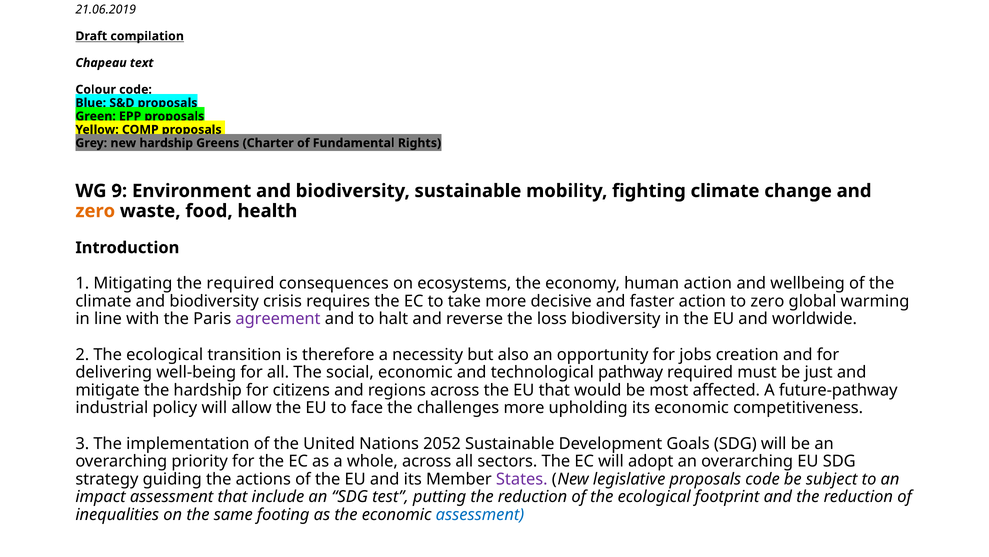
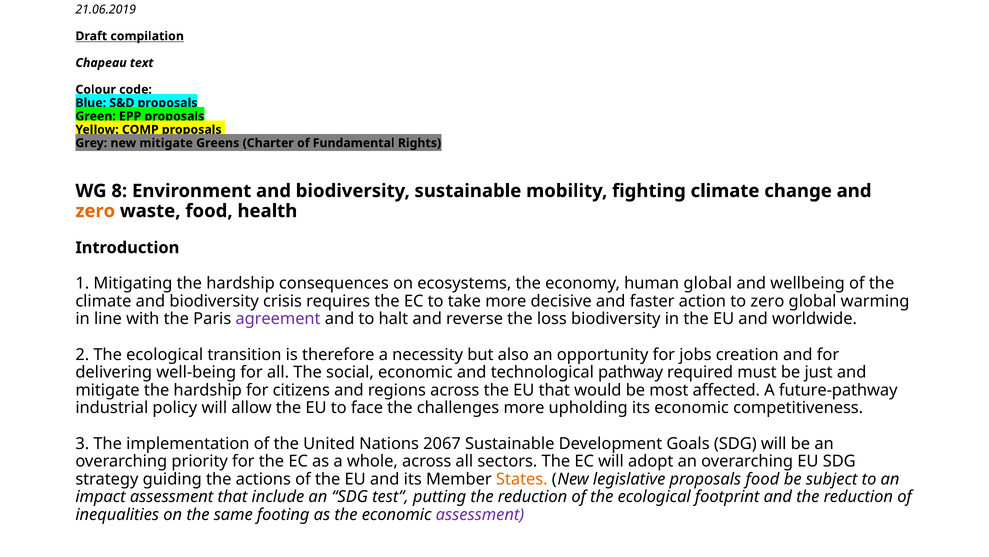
new hardship: hardship -> mitigate (166, 143)
9: 9 -> 8 (119, 191)
Mitigating the required: required -> hardship (241, 283)
human action: action -> global (708, 283)
2052: 2052 -> 2067 (442, 443)
States colour: purple -> orange (522, 479)
proposals code: code -> food (762, 479)
assessment colour: blue -> purple (480, 514)
